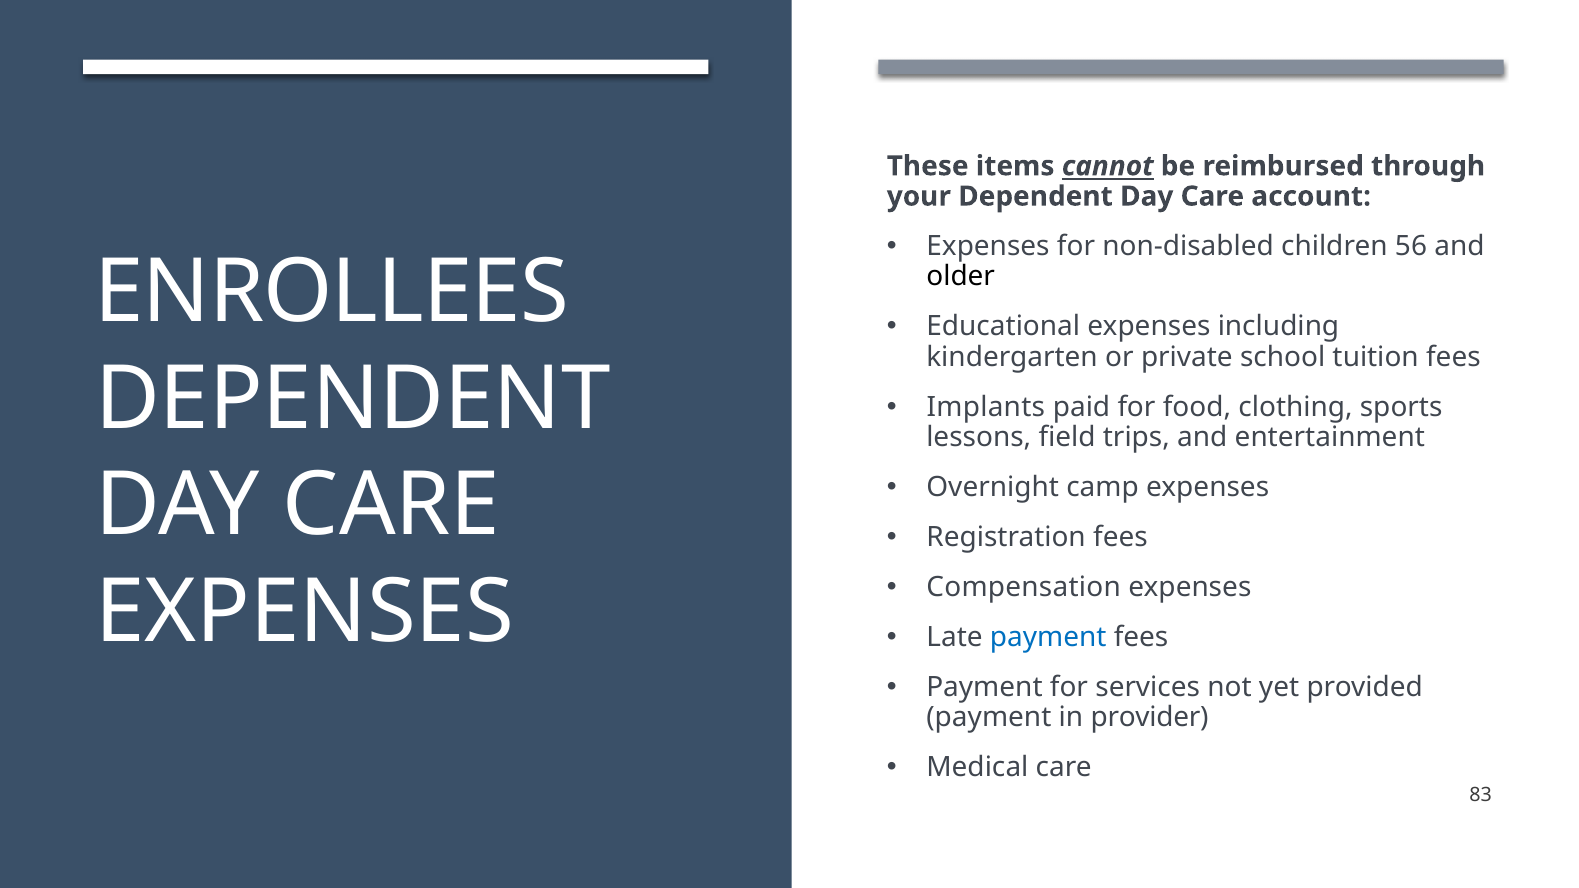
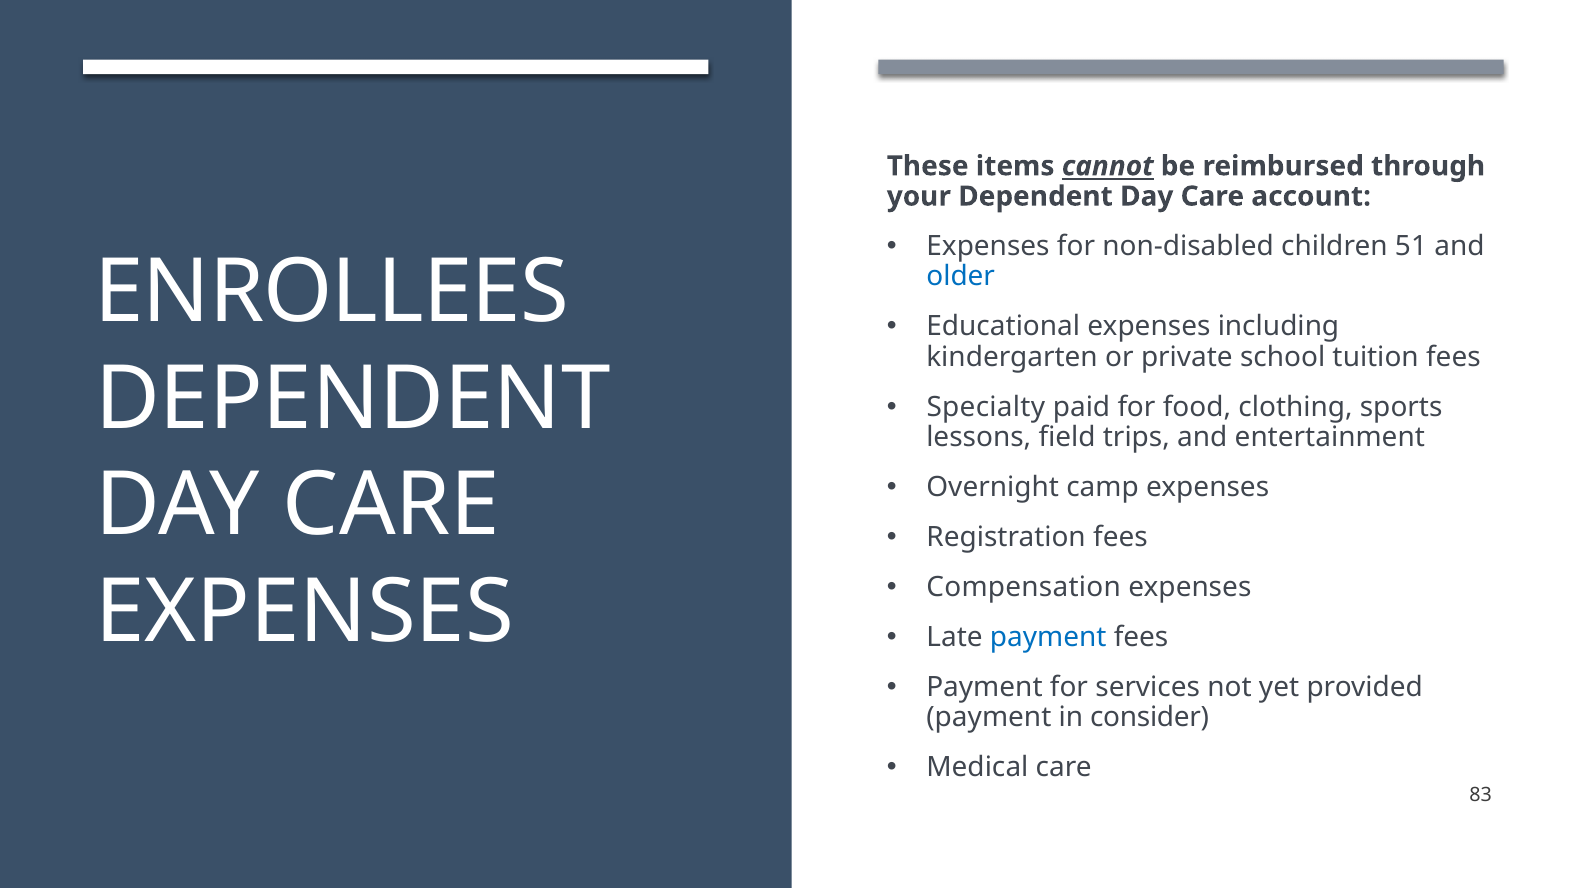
56: 56 -> 51 (1411, 246)
older colour: black -> blue (961, 277)
Implants: Implants -> Specialty (986, 407)
provider: provider -> consider (1150, 718)
